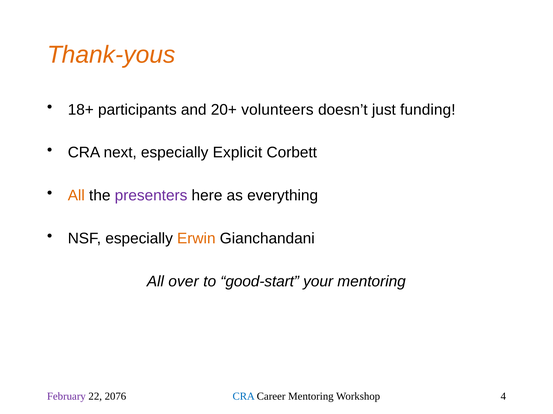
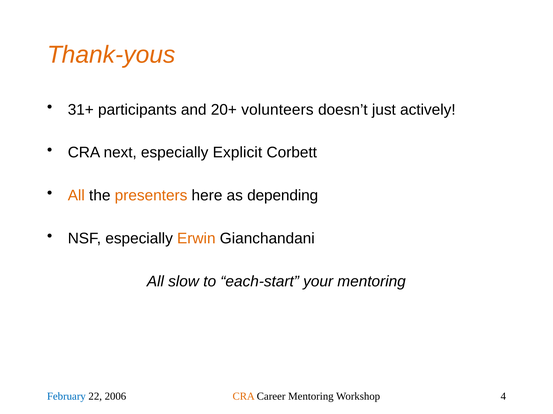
18+: 18+ -> 31+ (81, 110)
funding: funding -> actively (428, 110)
presenters colour: purple -> orange (151, 196)
everything: everything -> depending (283, 196)
over: over -> slow (184, 282)
good-start: good-start -> each-start (260, 282)
February colour: purple -> blue (66, 397)
2076: 2076 -> 2006 (115, 397)
CRA colour: blue -> orange (244, 397)
